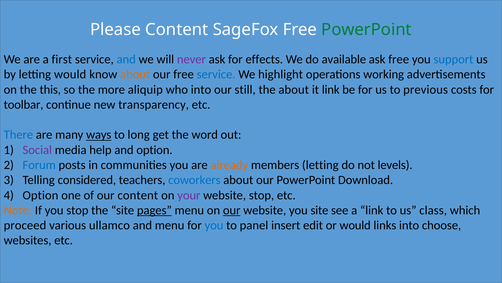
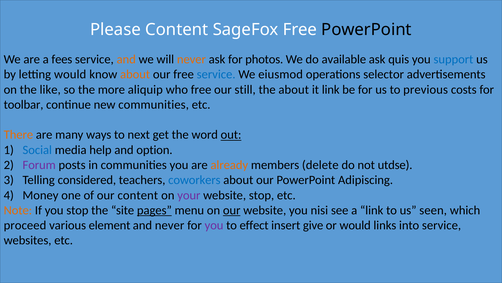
PowerPoint colour: green -> black (366, 30)
first: first -> fees (62, 59)
and colour: blue -> orange (126, 59)
never colour: purple -> orange (191, 59)
effects: effects -> photos (264, 59)
ask free: free -> quis (399, 59)
highlight: highlight -> eiusmod (281, 74)
working: working -> selector (384, 74)
this: this -> like (50, 89)
who into: into -> free (201, 89)
new transparency: transparency -> communities (154, 104)
There colour: blue -> orange (18, 135)
ways underline: present -> none (99, 135)
long: long -> next (139, 135)
out underline: none -> present (231, 135)
Social colour: purple -> blue (37, 150)
Forum colour: blue -> purple (39, 165)
members letting: letting -> delete (320, 165)
levels: levels -> utdse (395, 165)
Download: Download -> Adipiscing (366, 180)
Option: Option -> Money (41, 195)
you site: site -> nisi (319, 210)
class: class -> seen (433, 210)
ullamco: ullamco -> element (110, 225)
and menu: menu -> never (170, 225)
you colour: blue -> purple (214, 225)
panel: panel -> effect (254, 225)
edit: edit -> give (313, 225)
into choose: choose -> service (442, 225)
